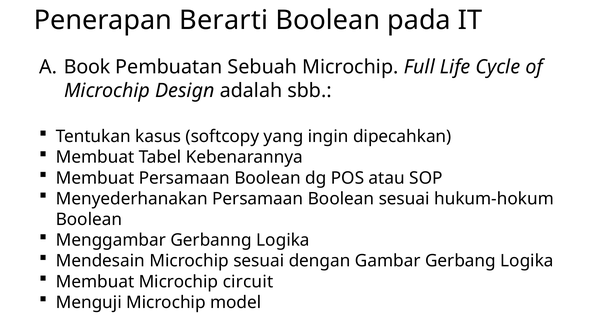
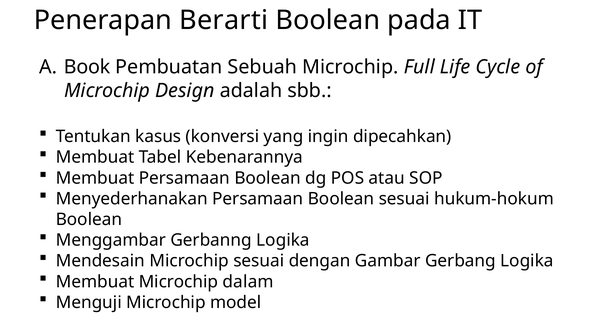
softcopy: softcopy -> konversi (222, 136)
circuit: circuit -> dalam (248, 281)
